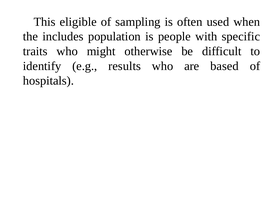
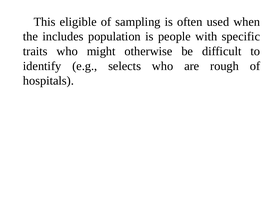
results: results -> selects (125, 66)
based: based -> rough (225, 66)
